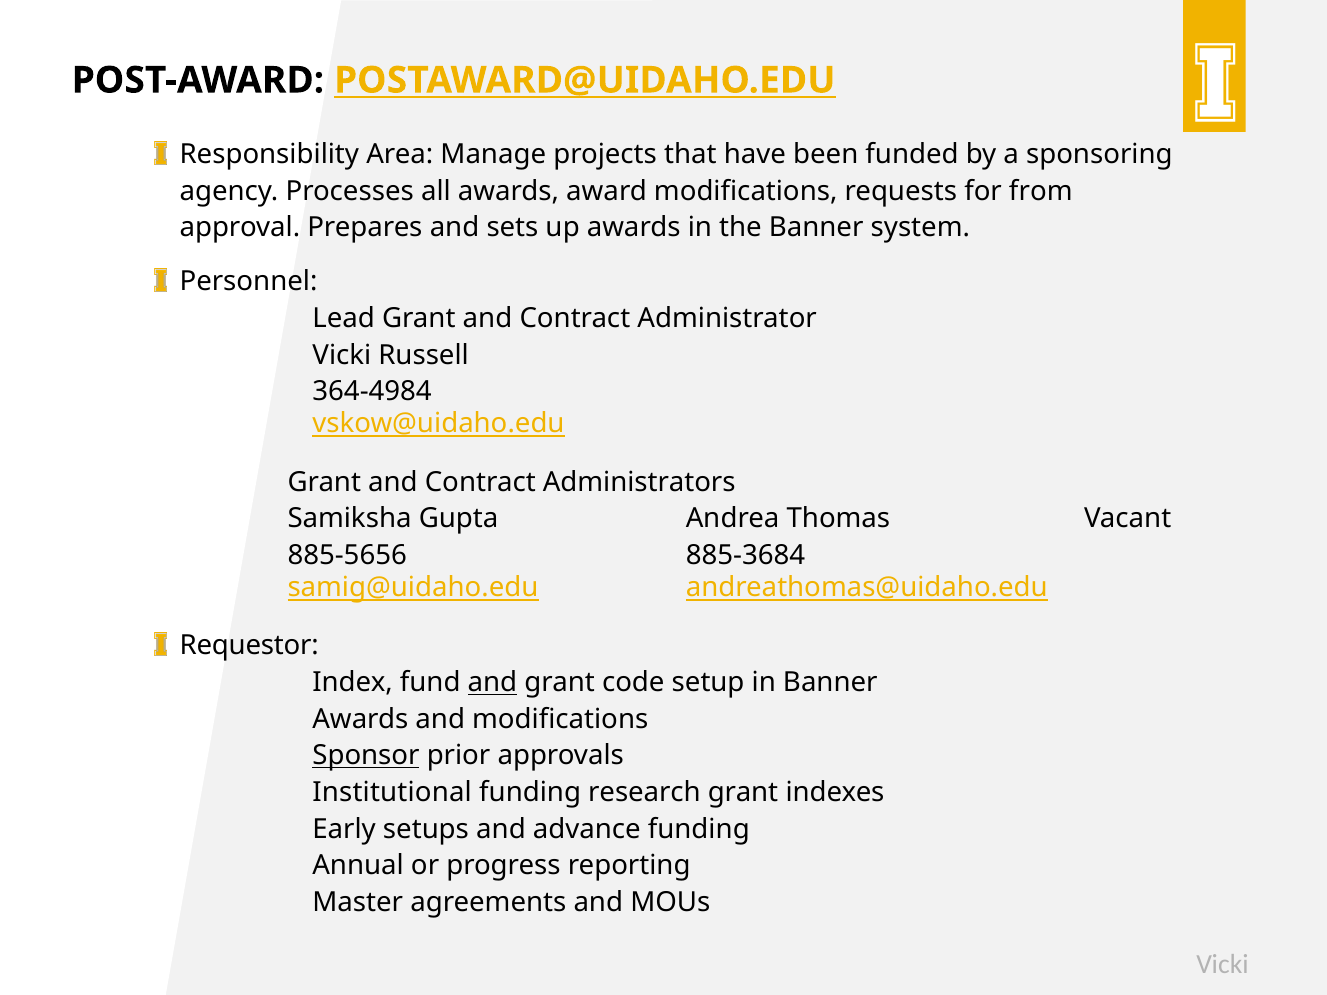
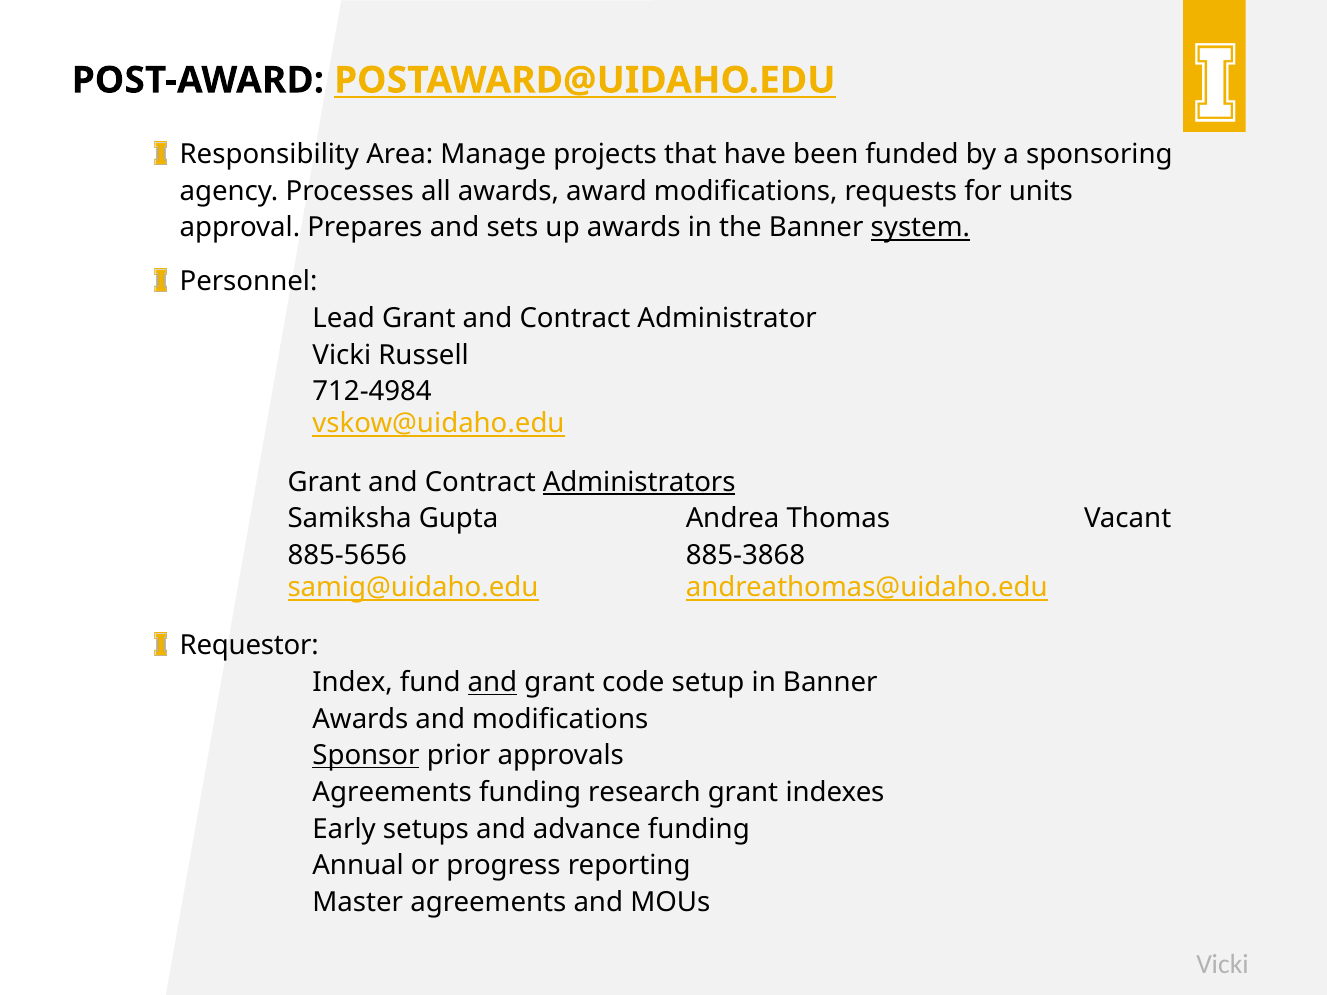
from: from -> units (1041, 191)
system underline: none -> present (920, 228)
364-4984: 364-4984 -> 712-4984 (372, 392)
Administrators underline: none -> present (639, 482)
885-3684: 885-3684 -> 885-3868 (746, 555)
Institutional: Institutional -> Agreements (392, 793)
